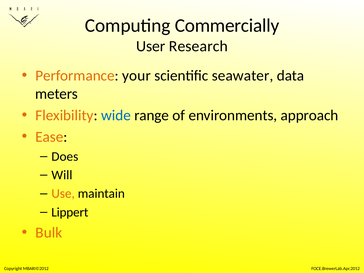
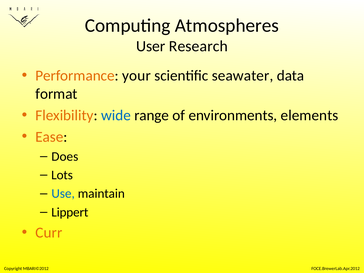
Commercially: Commercially -> Atmospheres (227, 26)
meters: meters -> format (57, 94)
approach: approach -> elements (309, 115)
Will: Will -> Lots (62, 175)
Use colour: orange -> blue (63, 194)
Bulk: Bulk -> Curr (49, 233)
